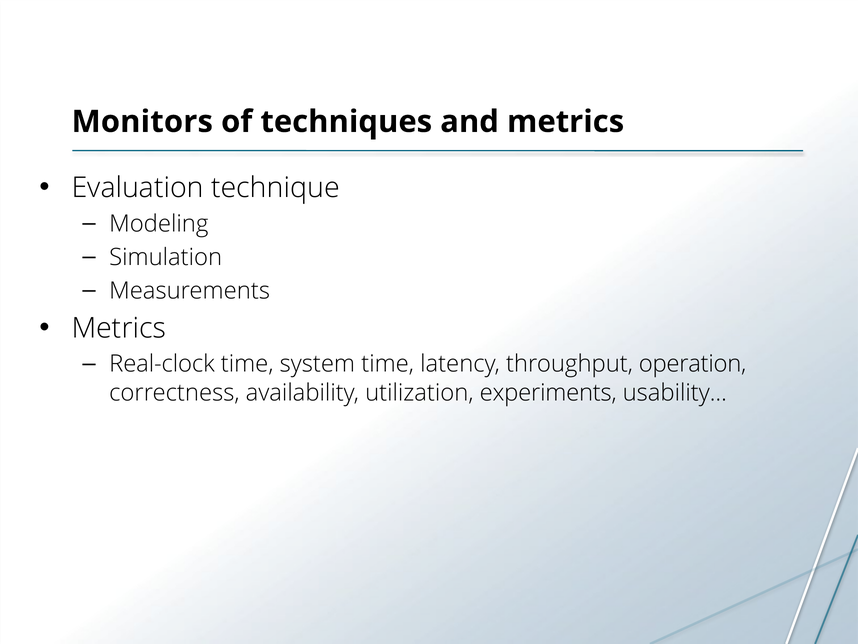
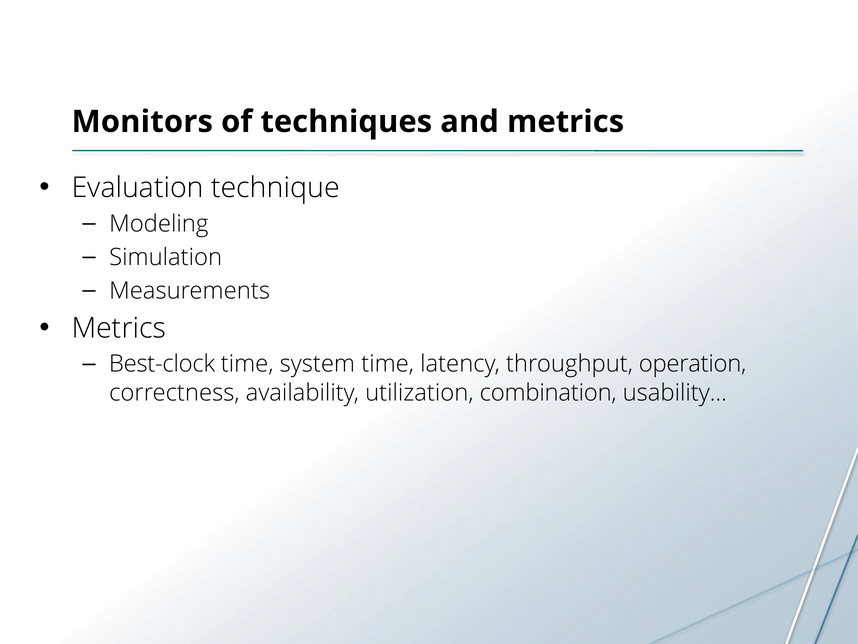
Real-clock: Real-clock -> Best-clock (162, 364)
experiments: experiments -> combination (548, 392)
